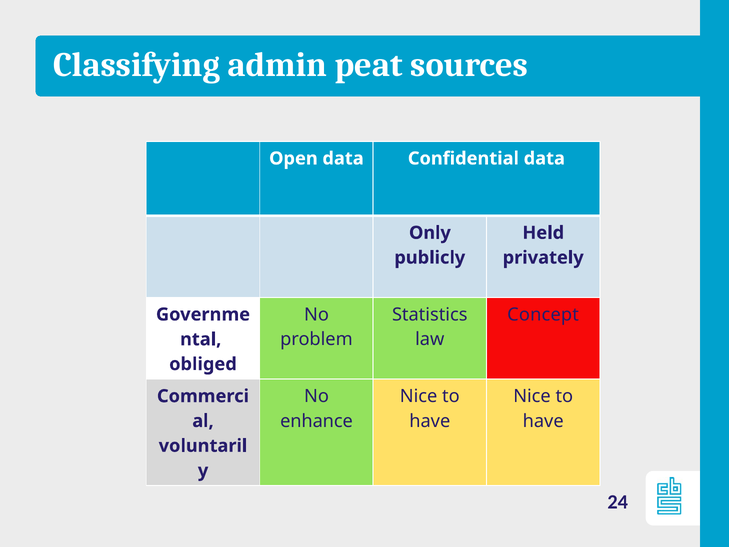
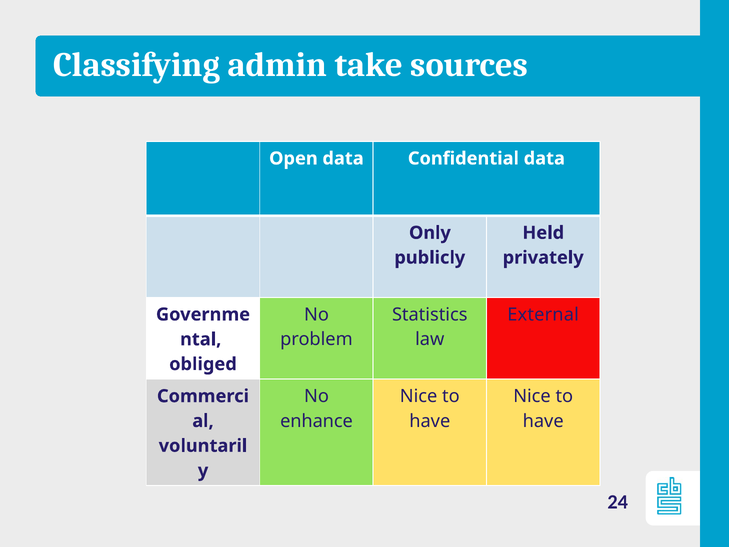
peat: peat -> take (369, 65)
Concept: Concept -> External (543, 314)
